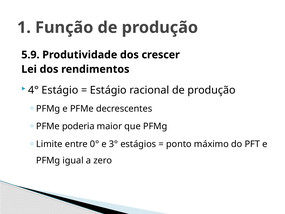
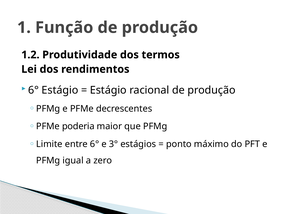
5.9: 5.9 -> 1.2 (30, 55)
crescer: crescer -> termos (161, 55)
4°: 4° -> 6° (33, 90)
entre 0°: 0° -> 6° (95, 144)
